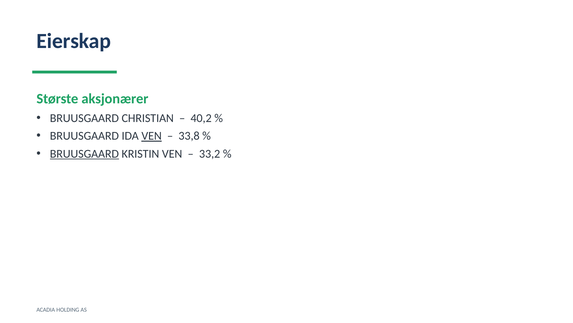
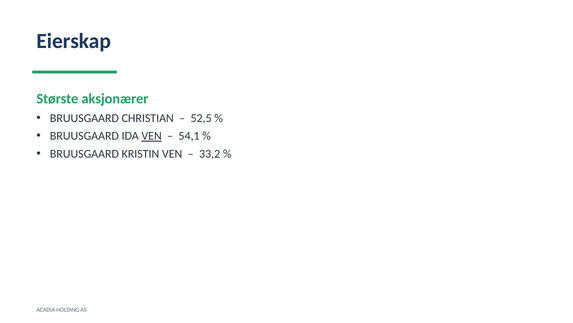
40,2: 40,2 -> 52,5 (201, 118)
33,8: 33,8 -> 54,1 (189, 136)
BRUUSGAARD underline: present -> none (84, 154)
